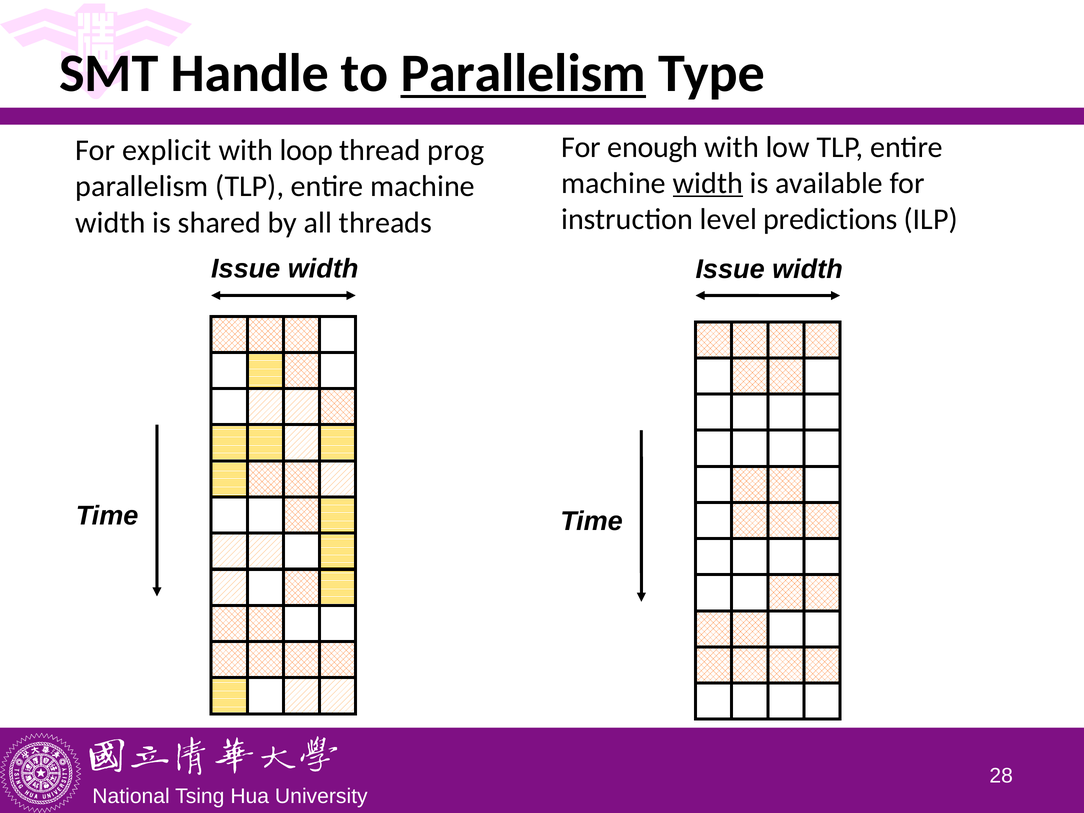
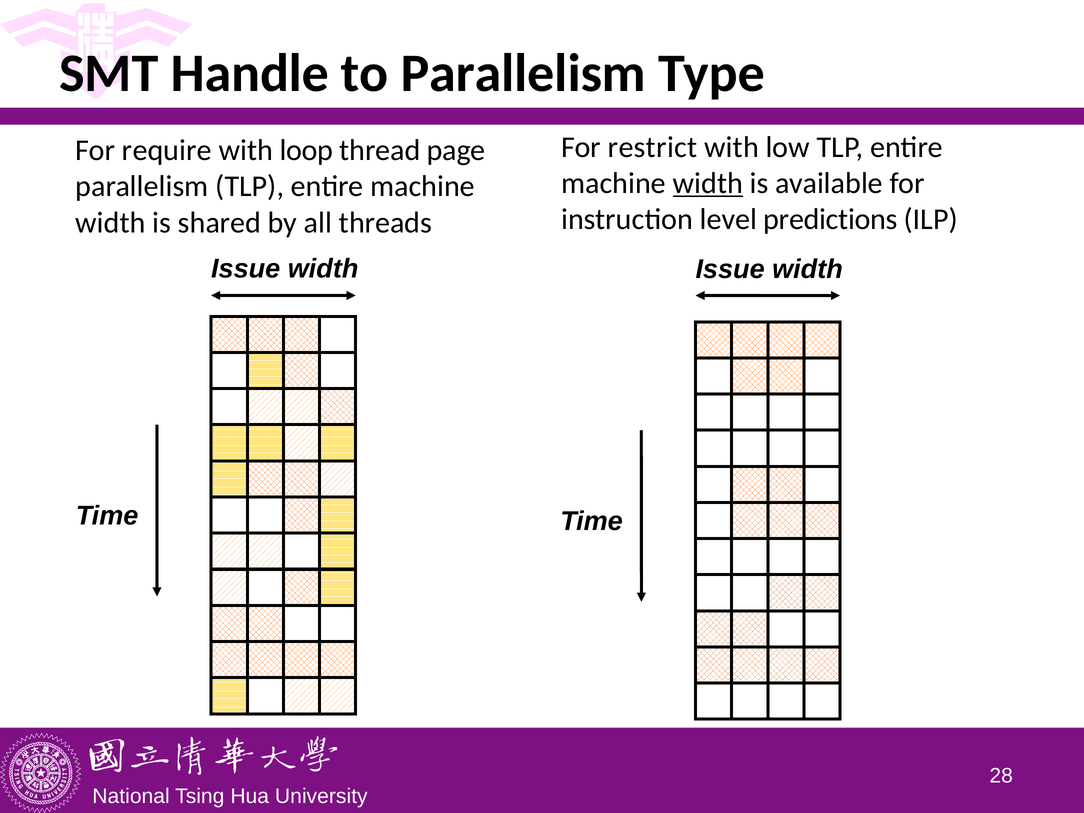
Parallelism underline: present -> none (523, 73)
enough: enough -> restrict (653, 147)
explicit: explicit -> require (167, 150)
prog: prog -> page (456, 150)
